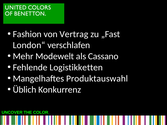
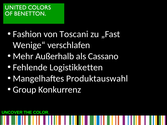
Vertrag: Vertrag -> Toscani (74, 34)
London“: London“ -> Wenige“ (29, 45)
Modewelt: Modewelt -> Außerhalb (55, 56)
Üblich: Üblich -> Group (25, 90)
